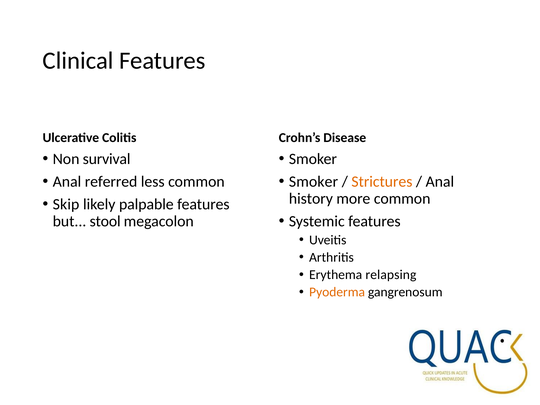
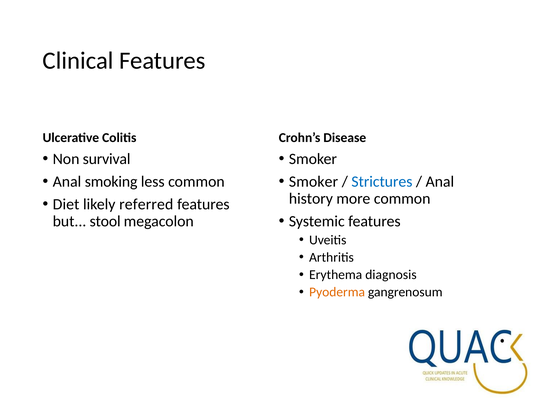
referred: referred -> smoking (111, 182)
Strictures colour: orange -> blue (382, 182)
Skip: Skip -> Diet (66, 204)
palpable: palpable -> referred (146, 204)
relapsing: relapsing -> diagnosis (391, 275)
